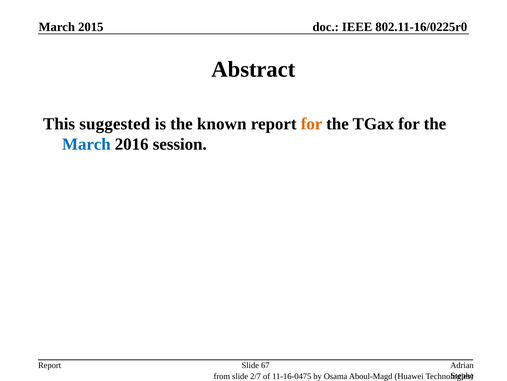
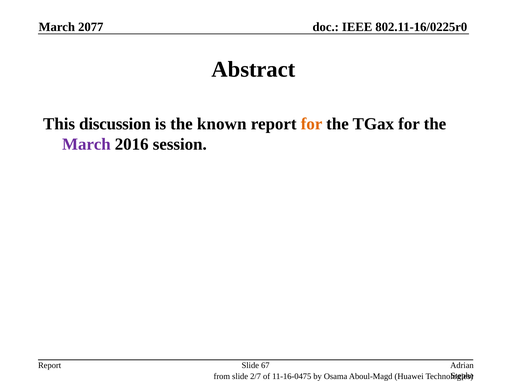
2015: 2015 -> 2077 (91, 27)
suggested: suggested -> discussion (115, 124)
March colour: blue -> purple (86, 144)
